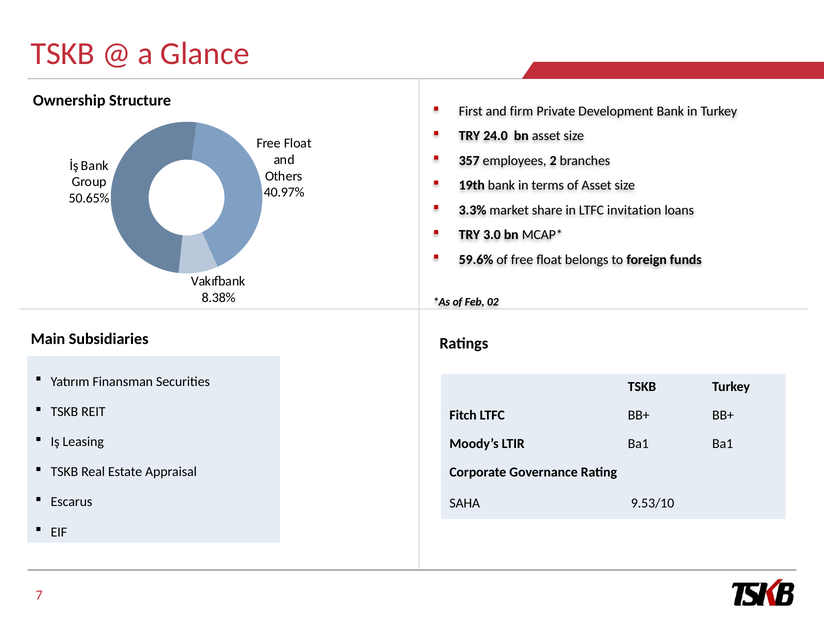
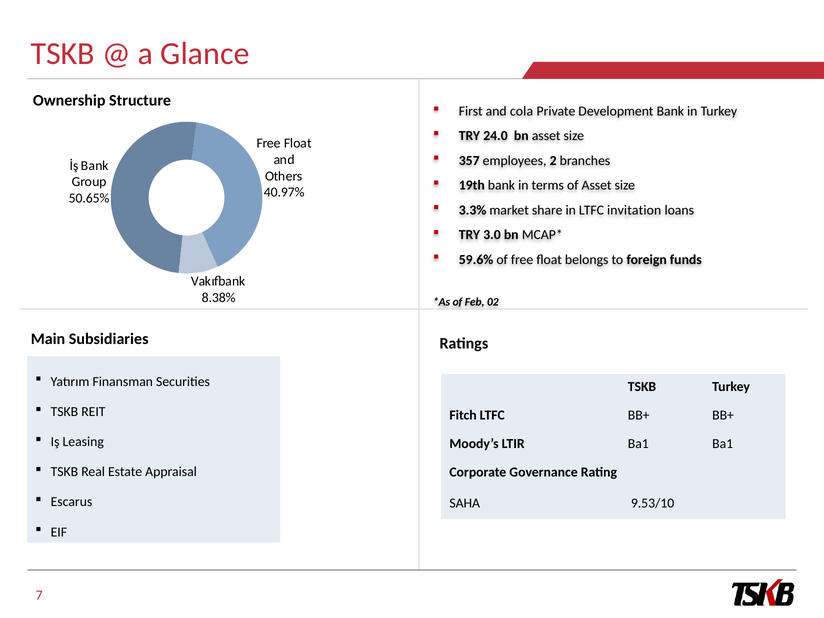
firm: firm -> cola (522, 111)
